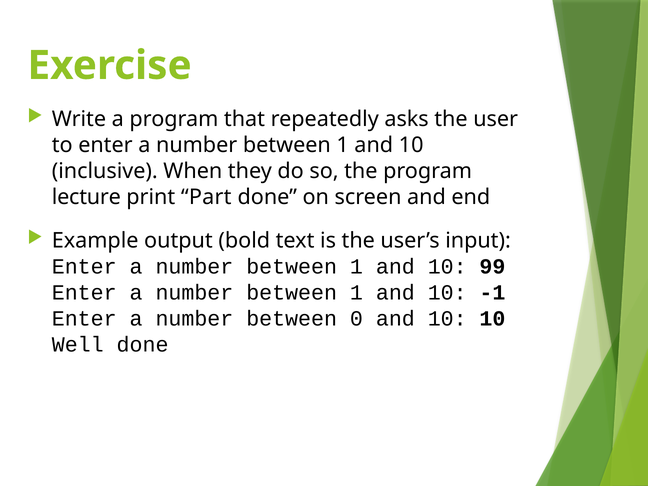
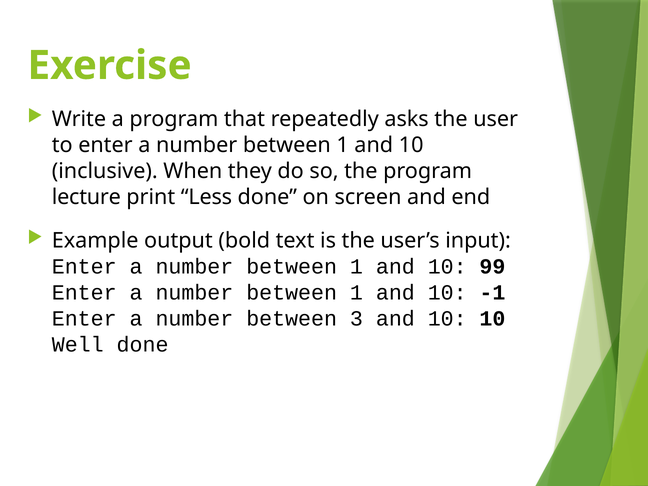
Part: Part -> Less (206, 197)
0: 0 -> 3 (356, 319)
